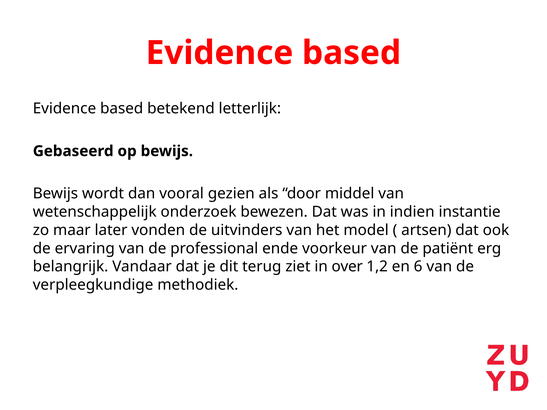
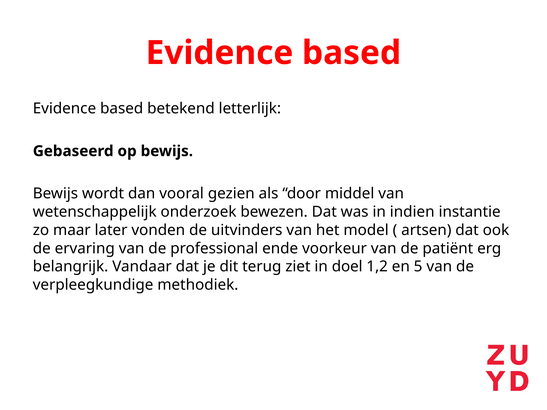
over: over -> doel (347, 267)
6: 6 -> 5 (418, 267)
